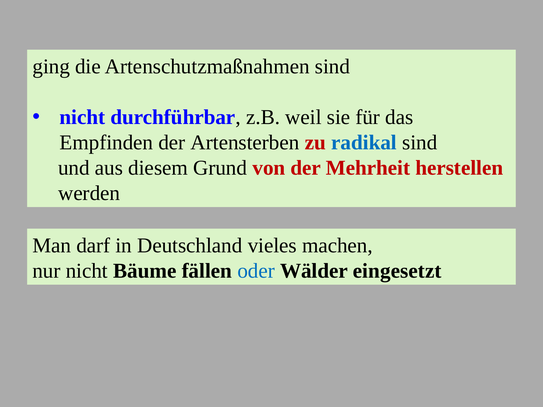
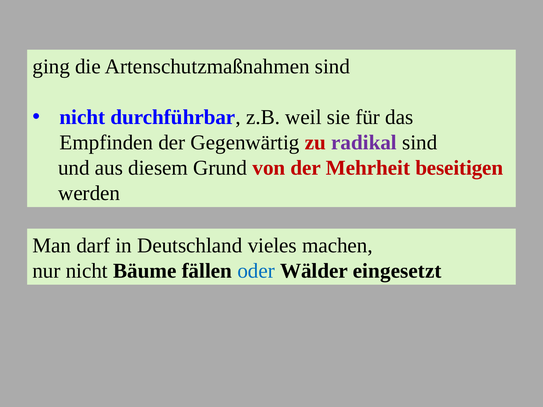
Artensterben: Artensterben -> Gegenwärtig (245, 143)
radikal colour: blue -> purple (364, 143)
herstellen: herstellen -> beseitigen (459, 168)
